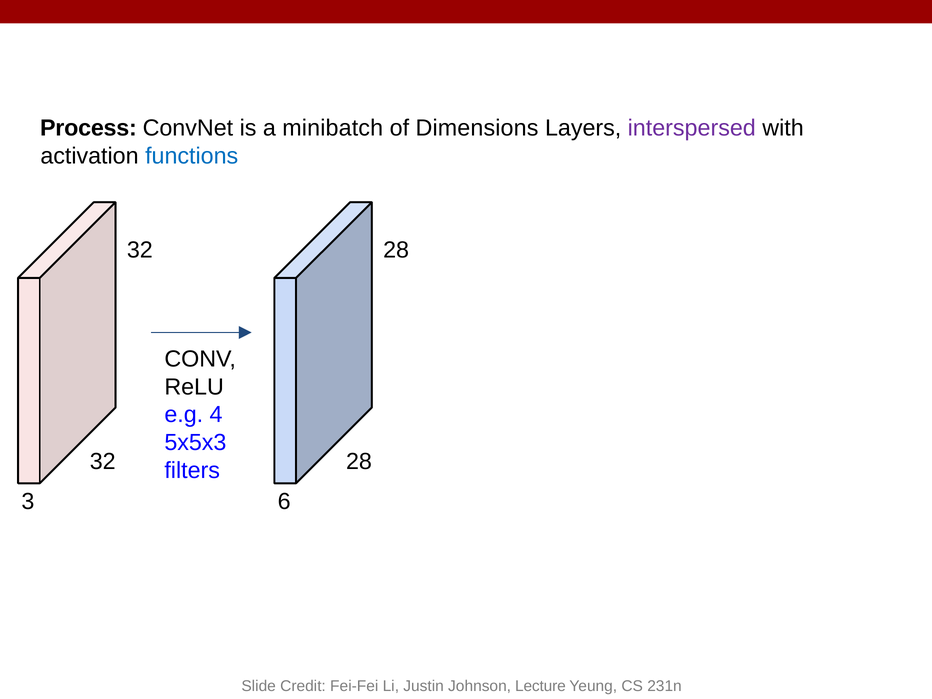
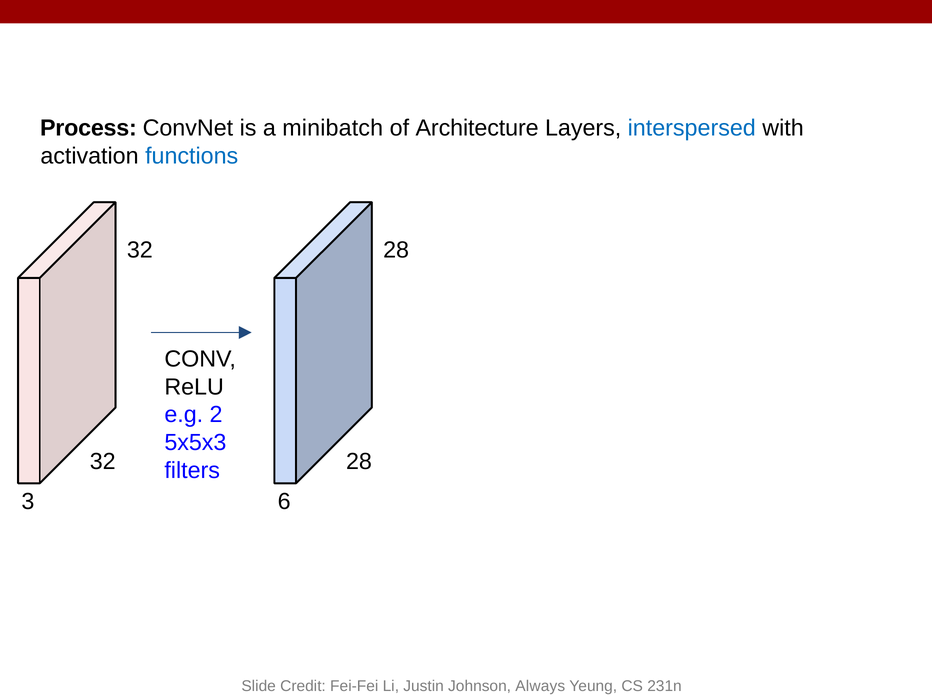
Dimensions: Dimensions -> Architecture (477, 128)
interspersed colour: purple -> blue (692, 128)
4: 4 -> 2 (216, 415)
Lecture: Lecture -> Always (540, 686)
